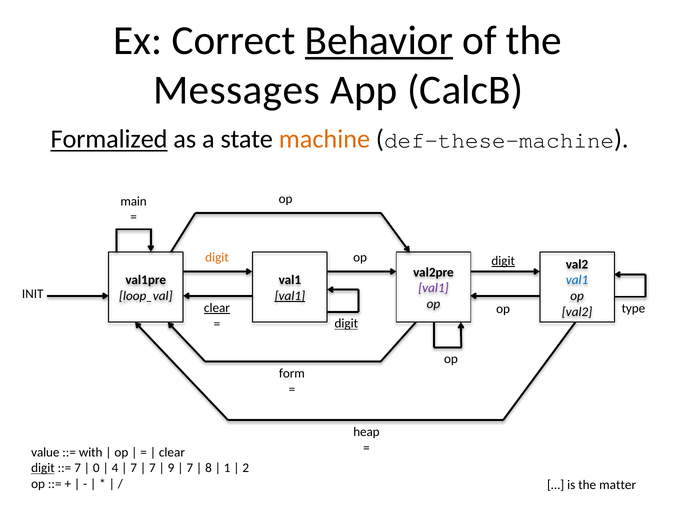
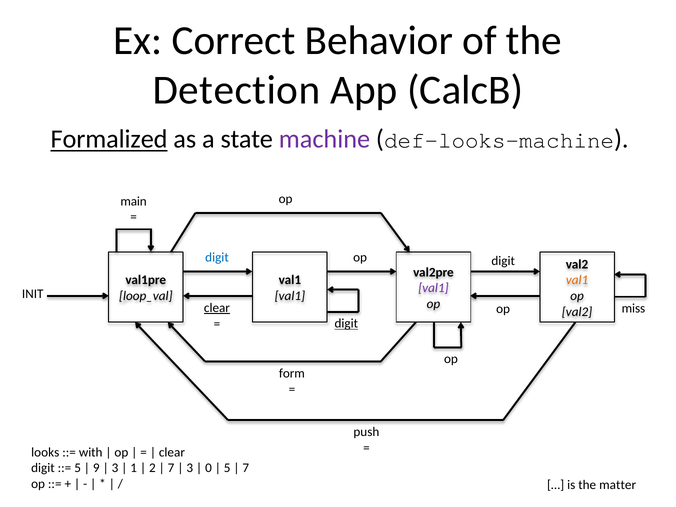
Behavior underline: present -> none (379, 41)
Messages: Messages -> Detection (236, 90)
machine colour: orange -> purple (324, 139)
def-these-machine: def-these-machine -> def-looks-machine (499, 140)
digit colour: orange -> blue (217, 257)
digit underline: present -> none (503, 261)
val1 colour: blue -> orange (577, 280)
val1 underline: present -> none (290, 296)
type: type -> miss (633, 308)
heap: heap -> push (366, 432)
value: value -> looks (45, 452)
digit underline: present -> none (43, 468)
7: 7 -> 5 (78, 468)
0: 0 -> 9 (96, 468)
4: 4 -> 3 (115, 468)
7: 7 -> 1 (134, 468)
7: 7 -> 2 (152, 468)
9: 9 -> 7 (171, 468)
7: 7 -> 3 (190, 468)
8: 8 -> 0 (208, 468)
1: 1 -> 5 (227, 468)
2: 2 -> 7 (246, 468)
